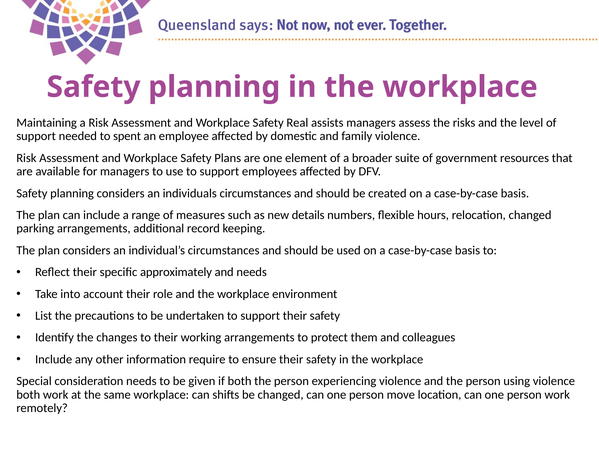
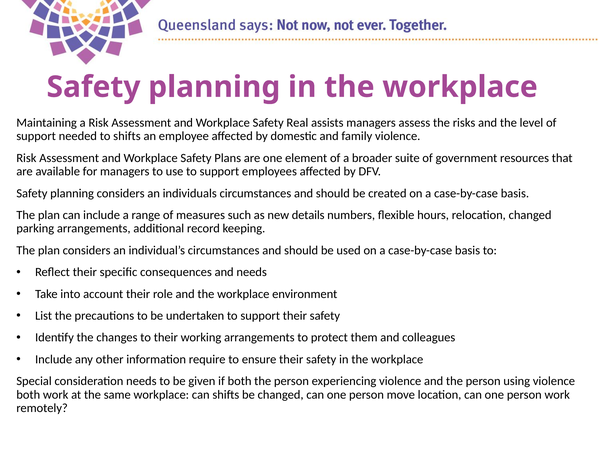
to spent: spent -> shifts (127, 136)
approximately: approximately -> consequences (176, 272)
